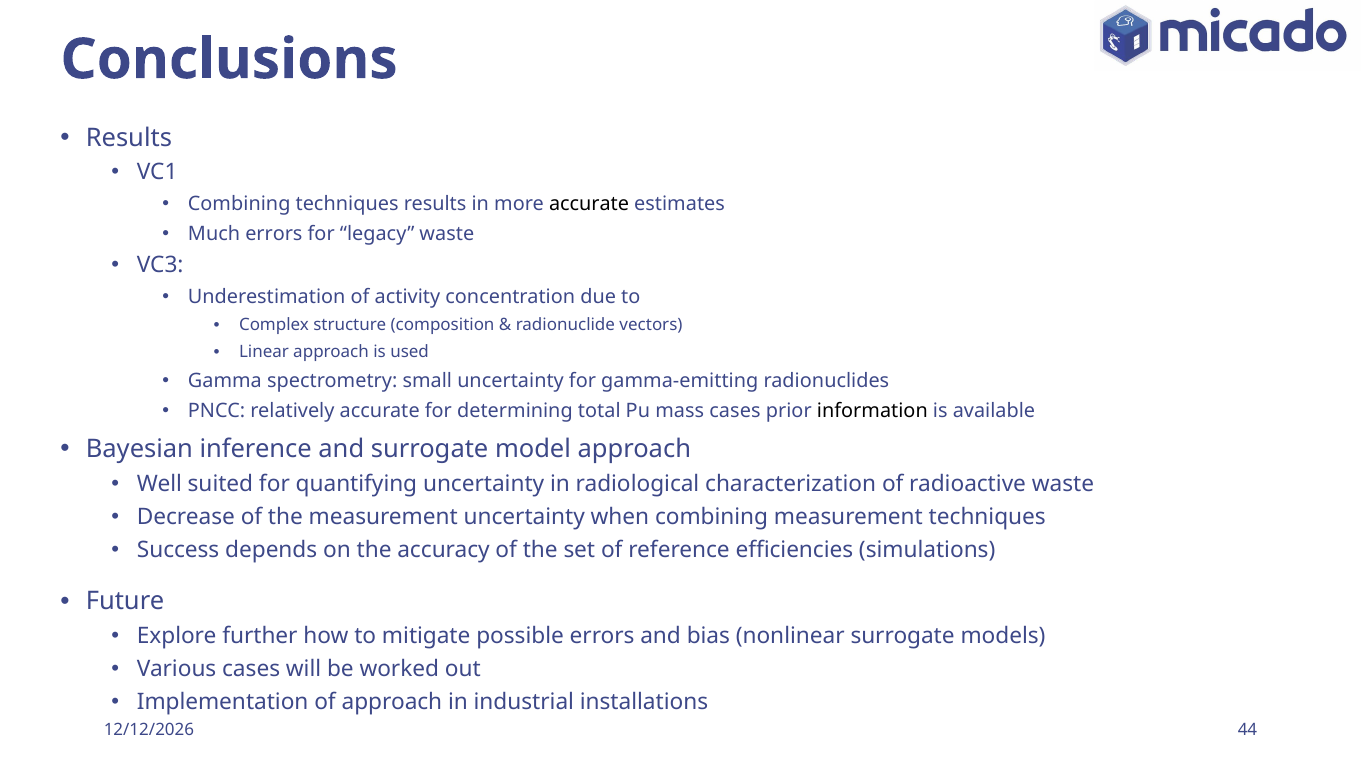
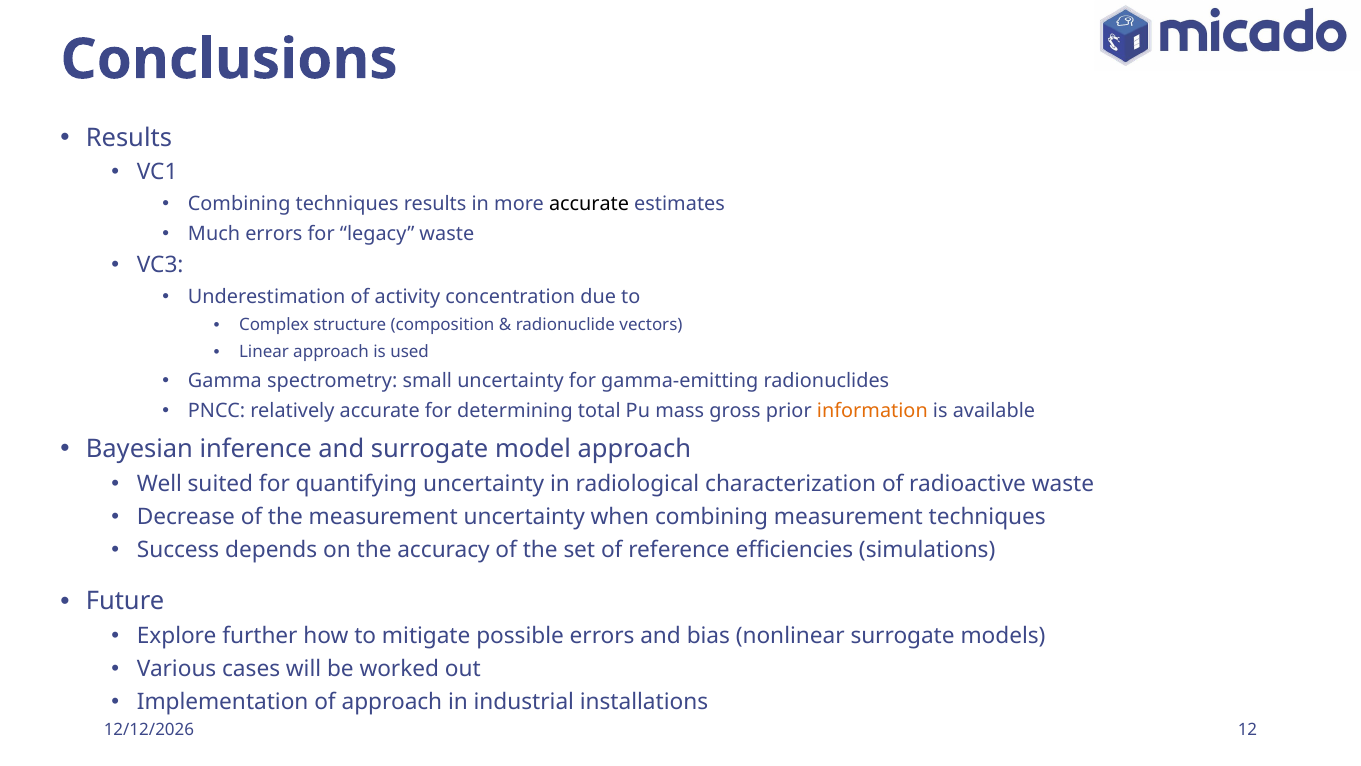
mass cases: cases -> gross (735, 410)
information colour: black -> orange (872, 410)
44: 44 -> 12 (1247, 730)
